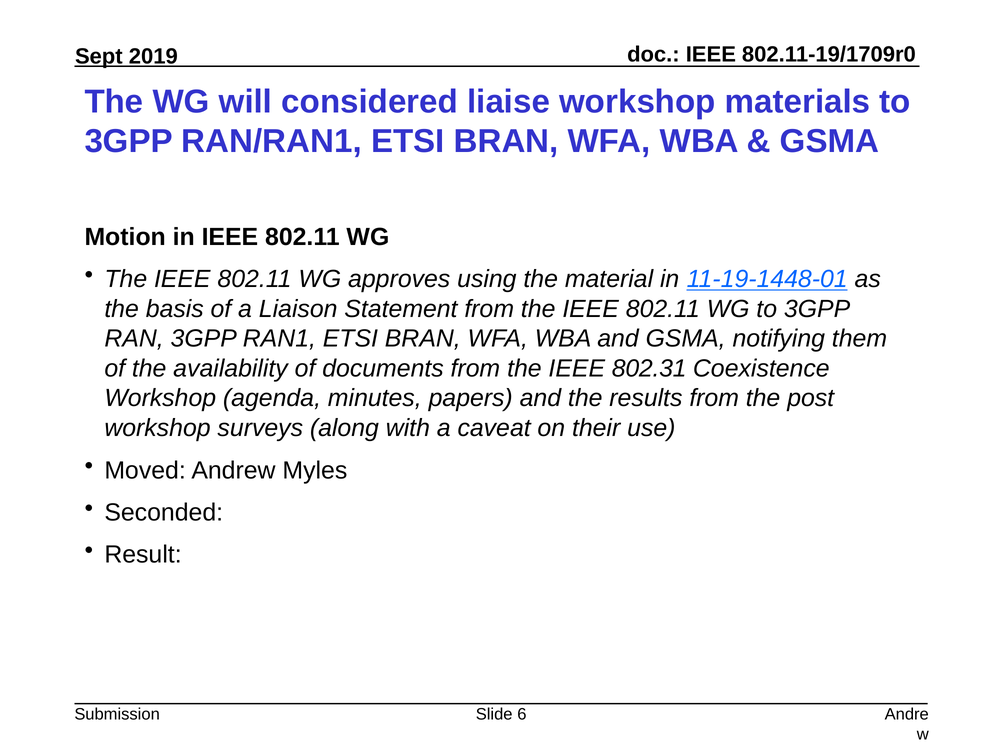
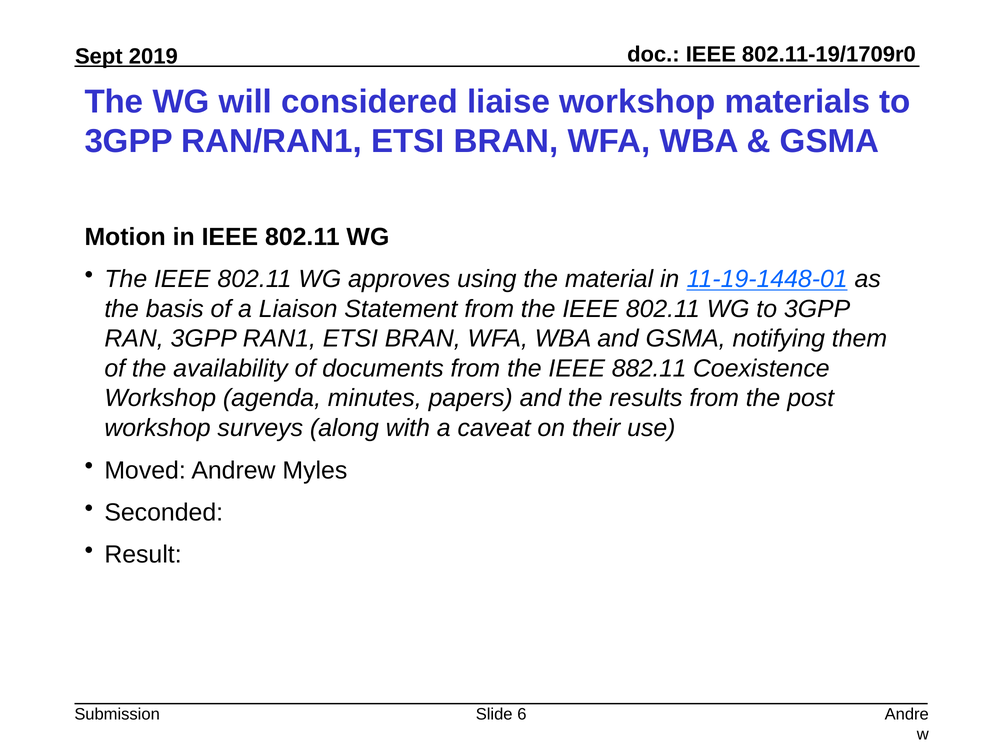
802.31: 802.31 -> 882.11 (649, 369)
